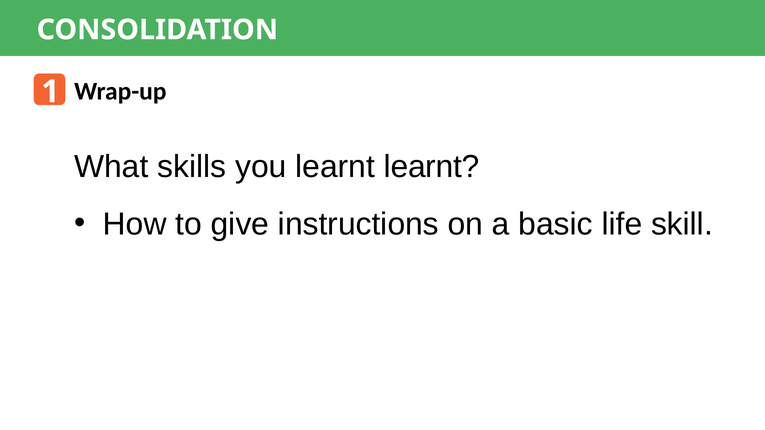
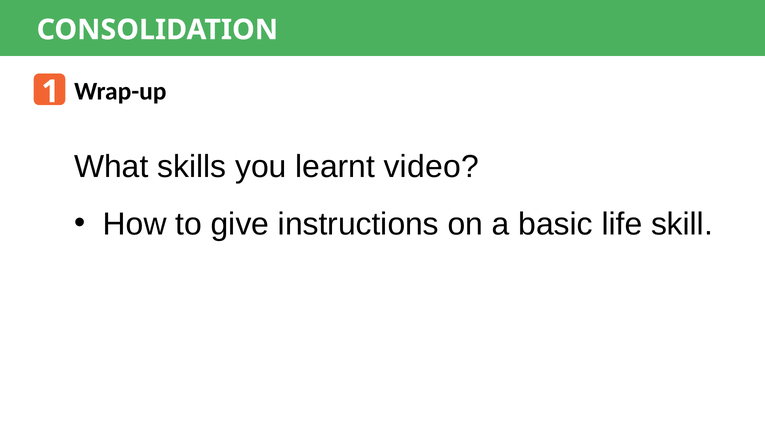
learnt learnt: learnt -> video (431, 167)
